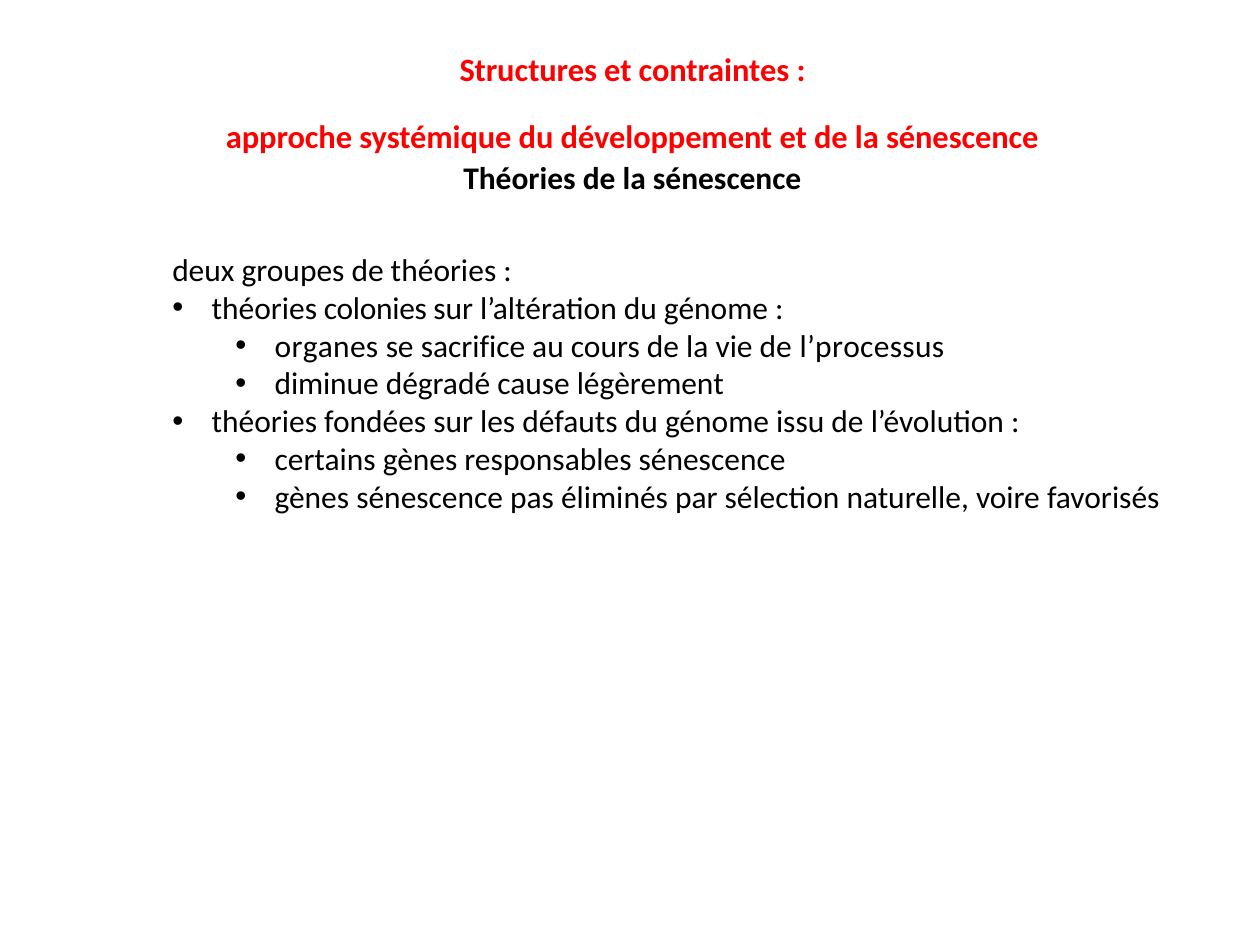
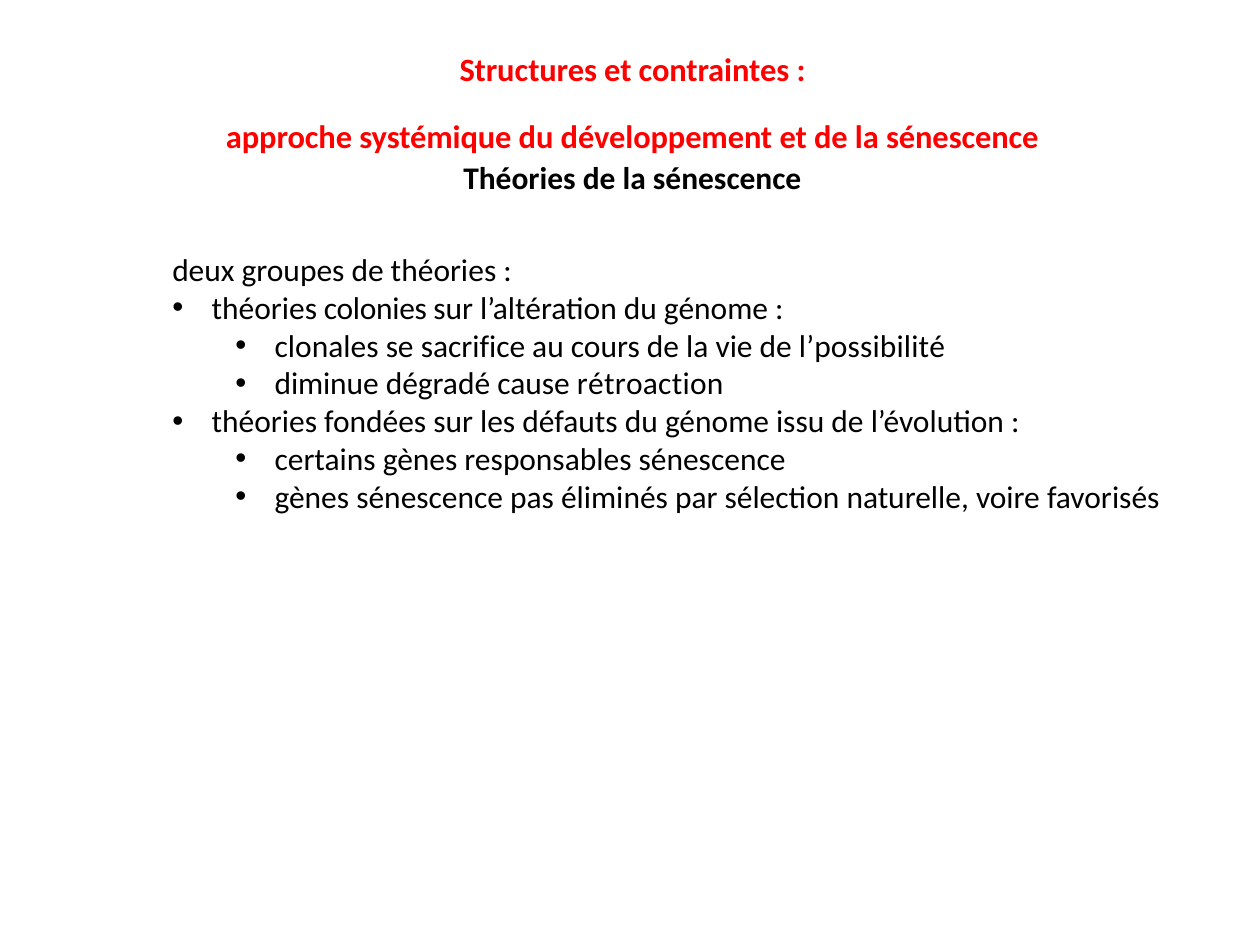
organes: organes -> clonales (327, 347)
l’processus: l’processus -> l’possibilité (872, 347)
légèrement: légèrement -> rétroaction (650, 385)
